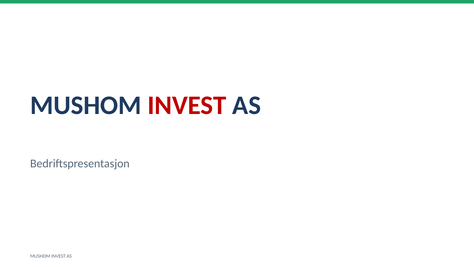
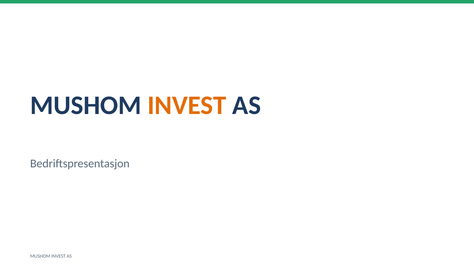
INVEST colour: red -> orange (187, 105)
